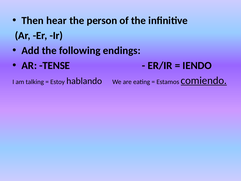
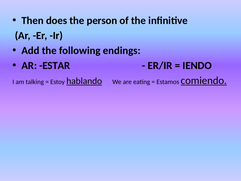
hear: hear -> does (57, 20)
TENSE: TENSE -> ESTAR (55, 65)
hablando underline: none -> present (84, 81)
